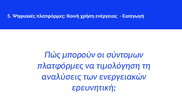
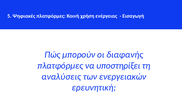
σύντομων: σύντομων -> διαφανής (125, 54)
τιμολόγηση: τιμολόγηση -> υποστηρίξει (118, 65)
